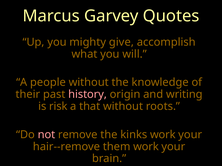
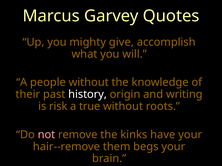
history colour: pink -> white (88, 95)
that: that -> true (90, 107)
kinks work: work -> have (163, 135)
them work: work -> begs (146, 147)
